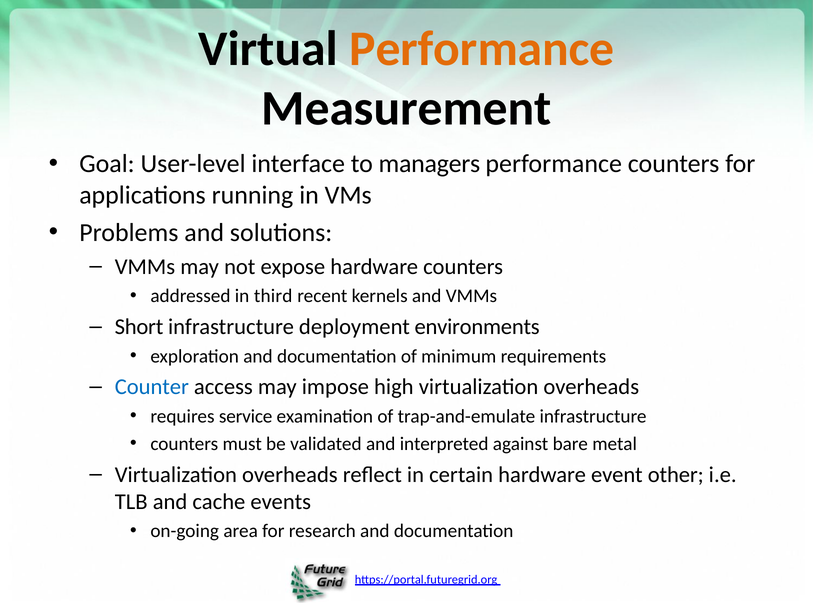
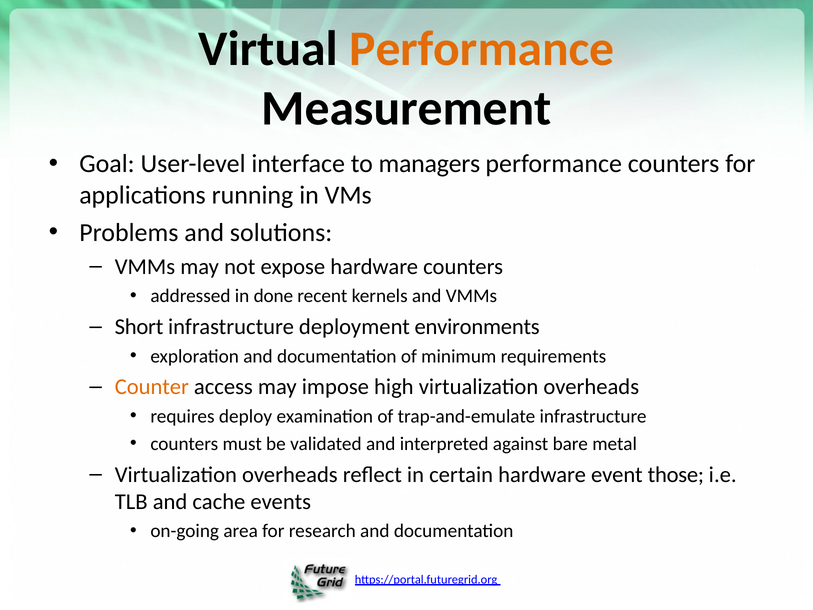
third: third -> done (273, 296)
Counter colour: blue -> orange (152, 387)
service: service -> deploy (246, 416)
other: other -> those (676, 474)
